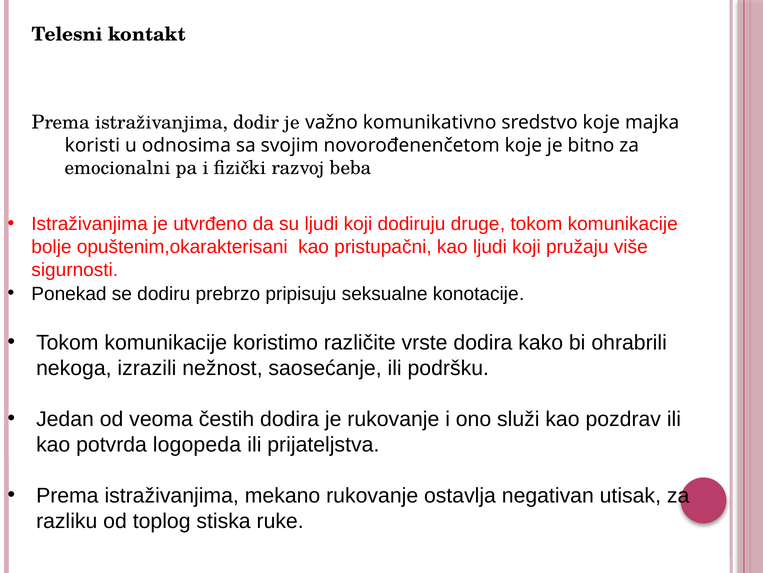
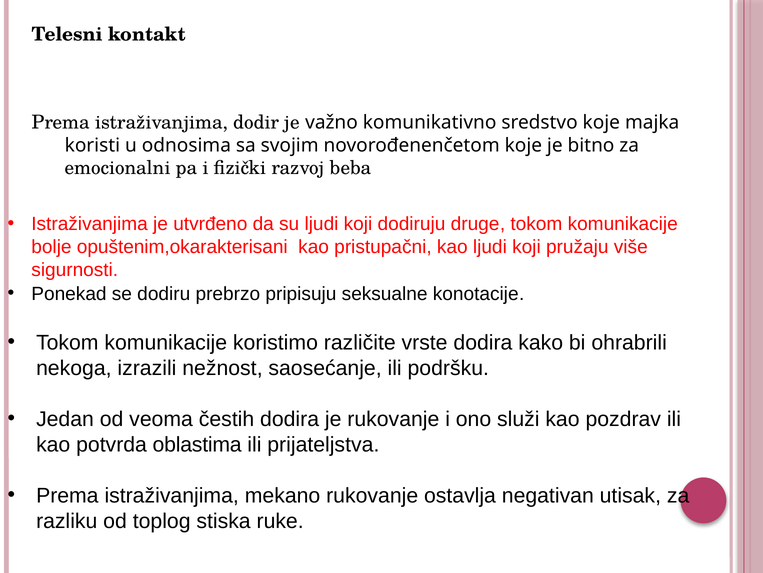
logopeda: logopeda -> oblastima (197, 444)
